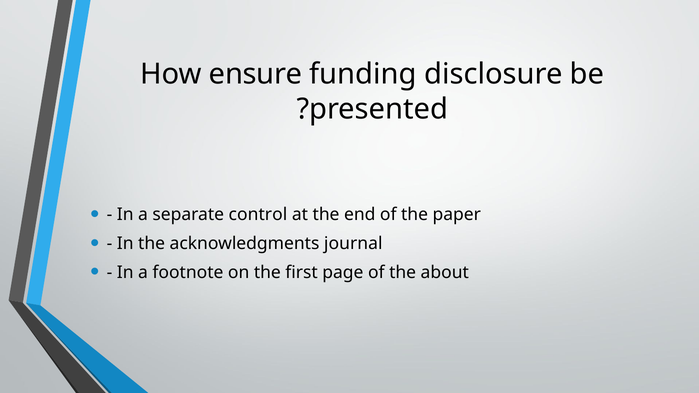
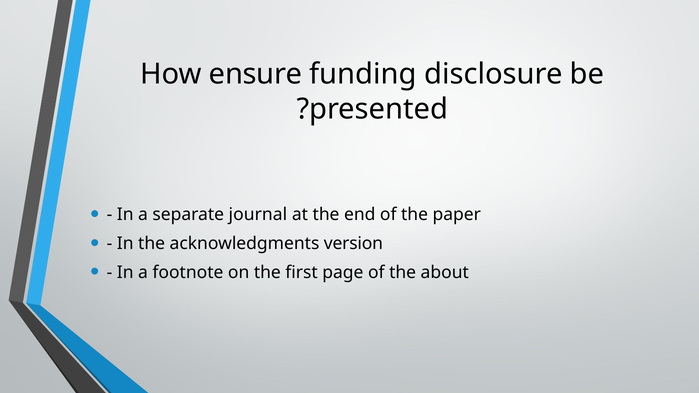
control: control -> journal (258, 215)
journal: journal -> version (353, 244)
